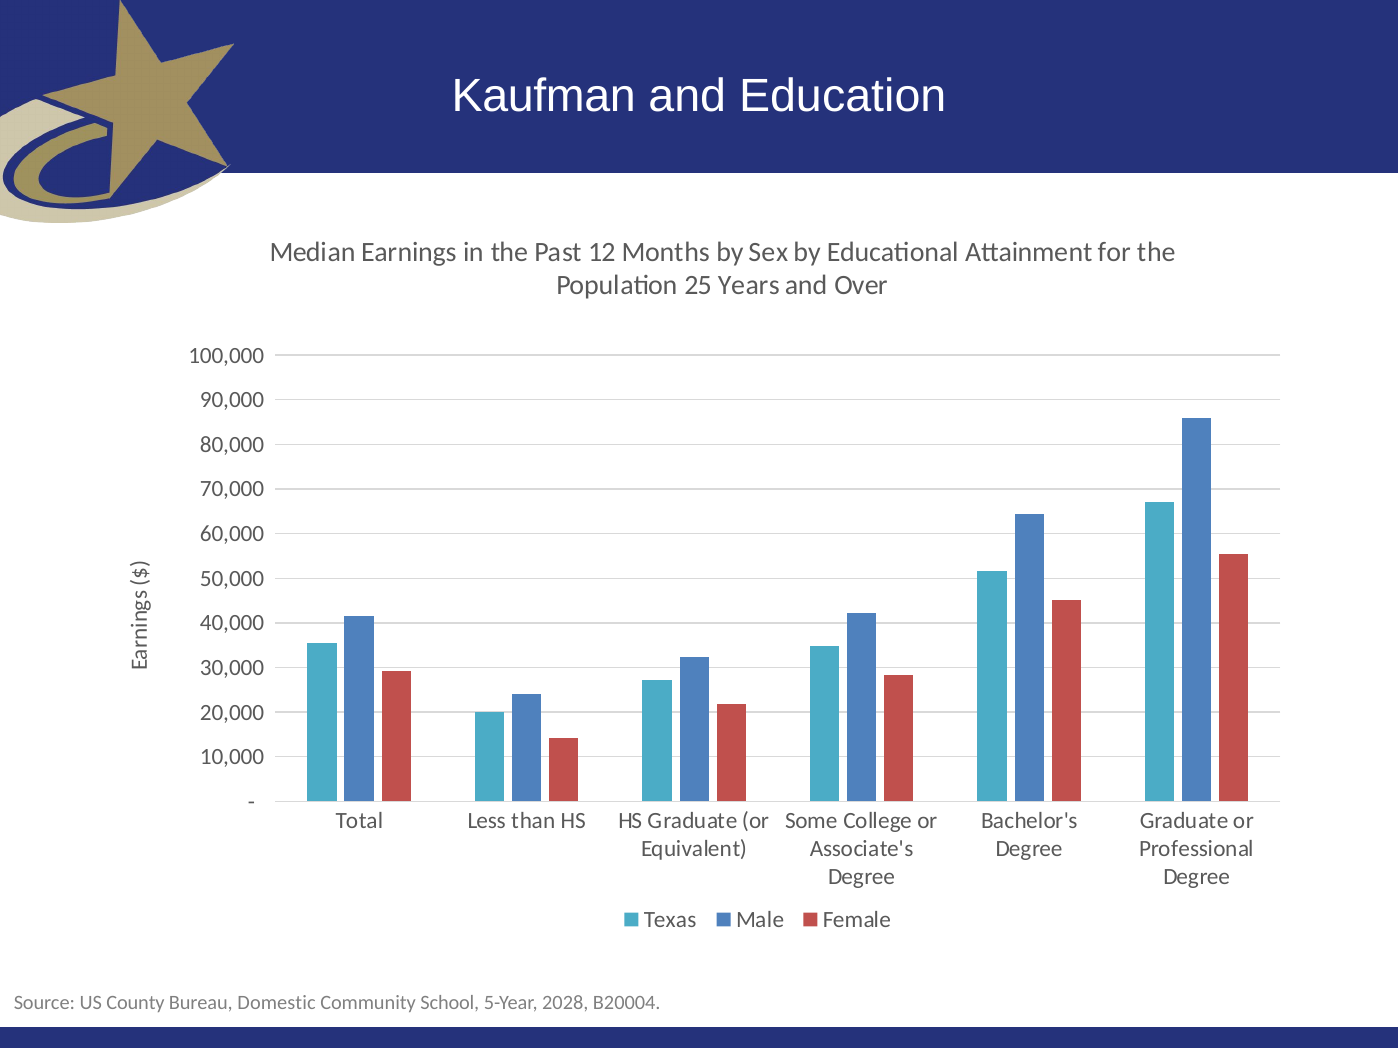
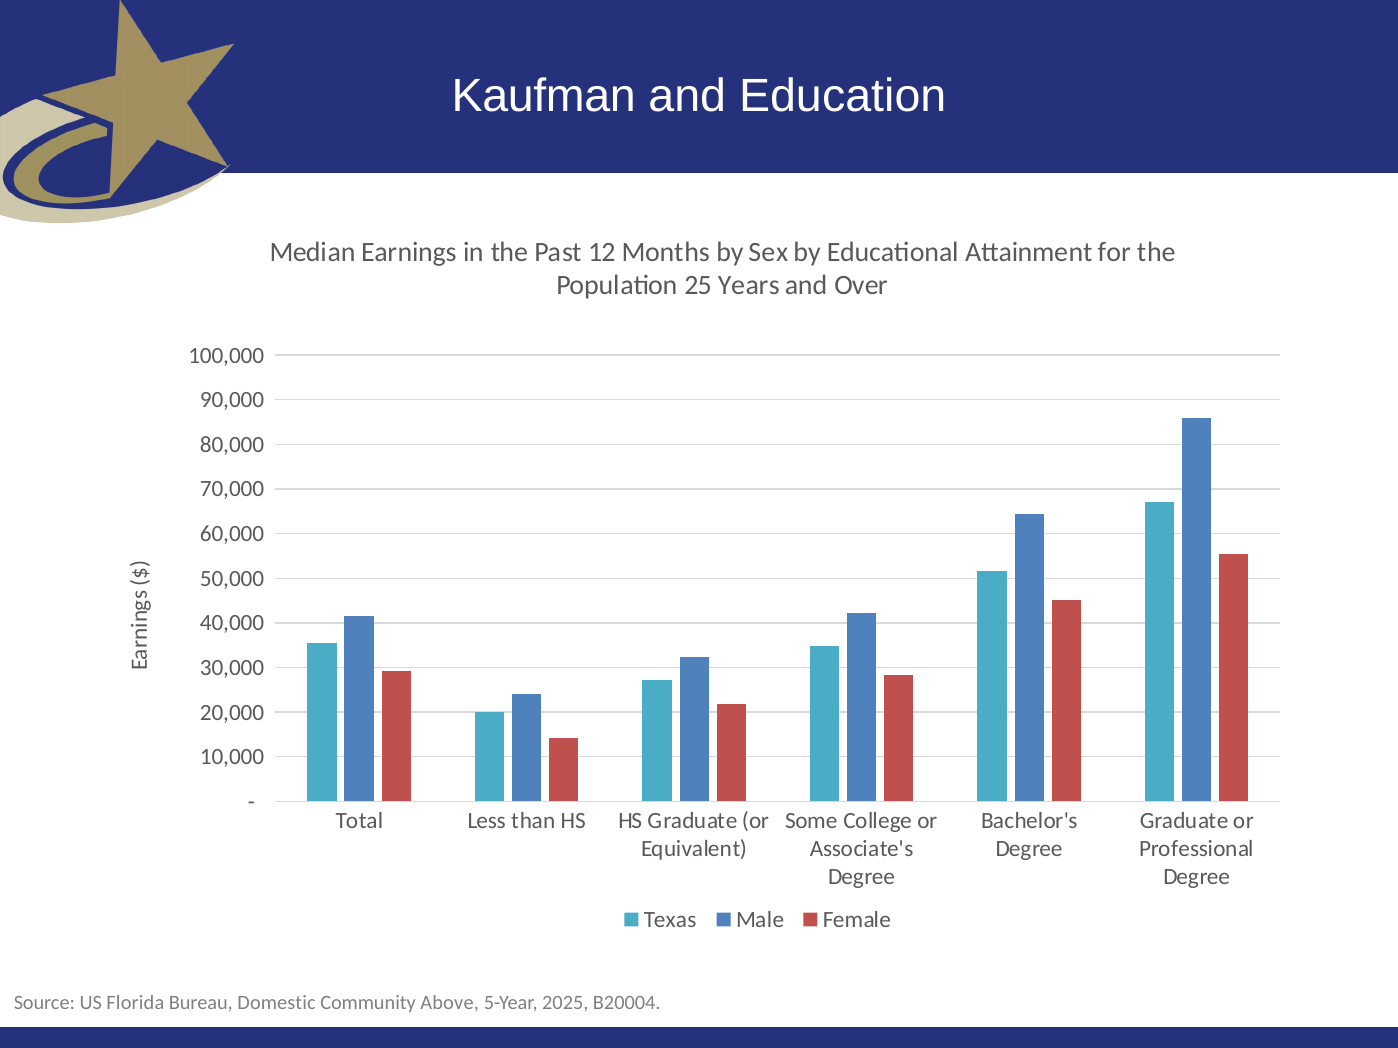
County: County -> Florida (135, 1003)
School: School -> Above (450, 1003)
2028: 2028 -> 2025 (565, 1003)
